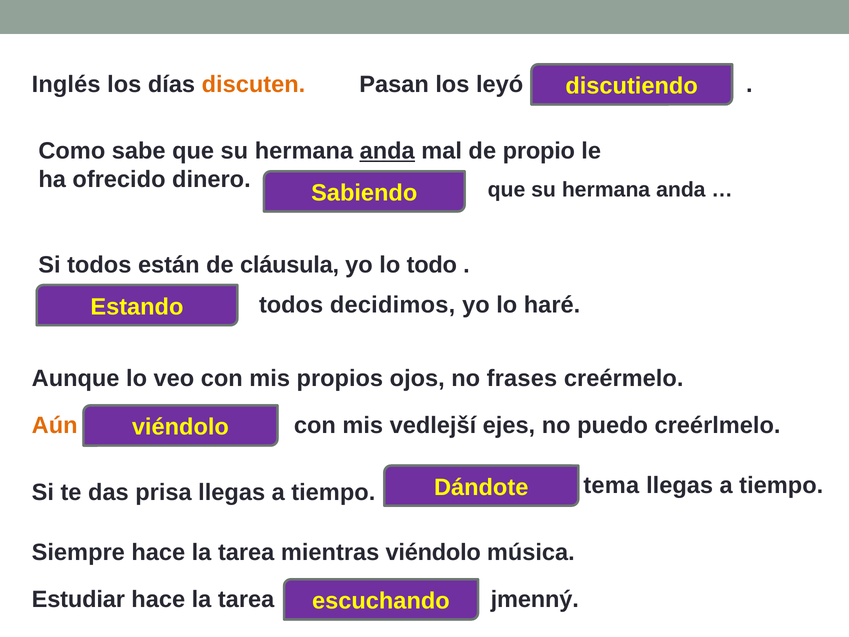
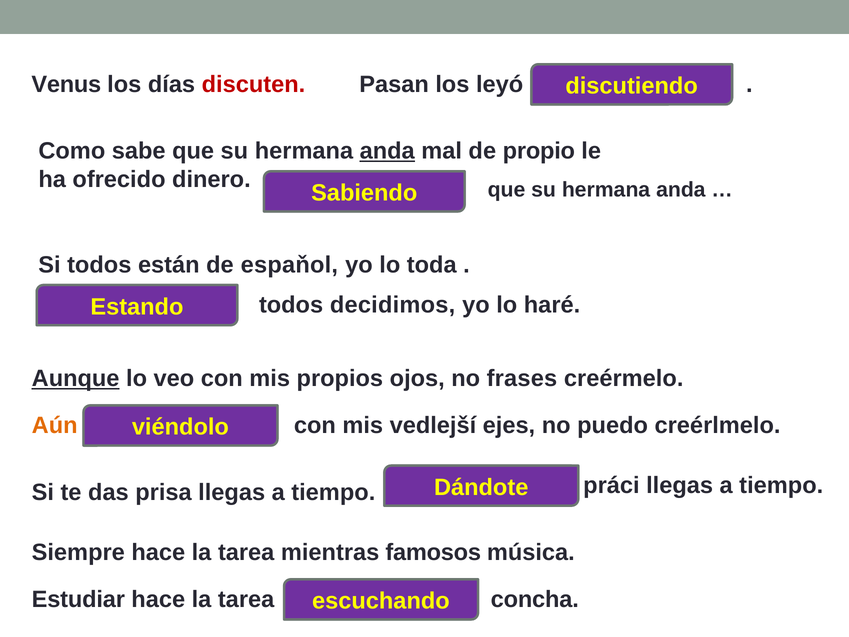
Inglés: Inglés -> Venus (66, 84)
discuten colour: orange -> red (253, 84)
cláusula: cláusula -> espaňol (289, 265)
todo: todo -> toda (432, 265)
Aunque underline: none -> present (76, 378)
tema: tema -> práci (611, 485)
mientras viéndolo: viéndolo -> famosos (433, 552)
jmenný: jmenný -> concha (535, 599)
